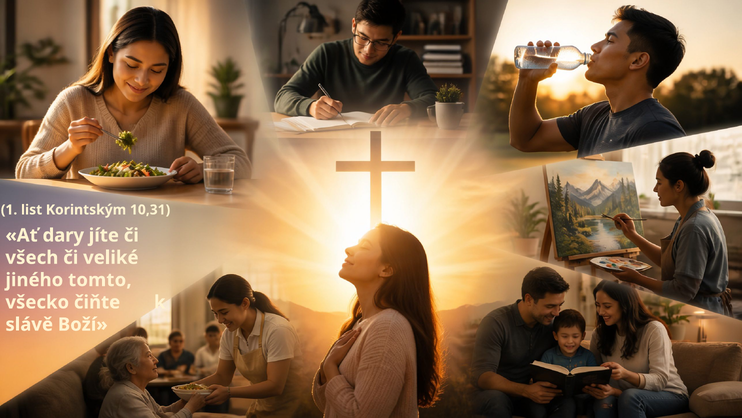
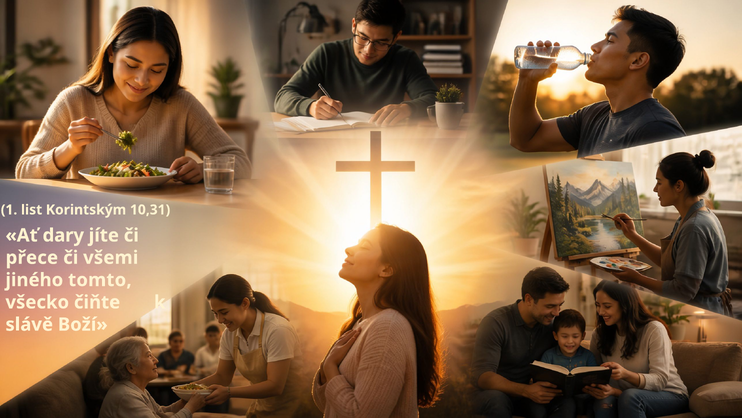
všech: všech -> přece (32, 257)
veliké: veliké -> všemi (111, 257)
